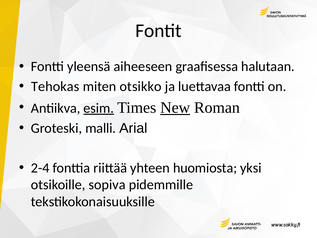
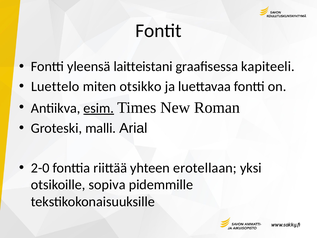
aiheeseen: aiheeseen -> laitteistani (143, 67)
halutaan: halutaan -> kapiteeli (268, 67)
Tehokas: Tehokas -> Luettelo (55, 86)
New underline: present -> none (175, 108)
2-4: 2-4 -> 2-0 (40, 168)
huomiosta: huomiosta -> erotellaan (205, 168)
